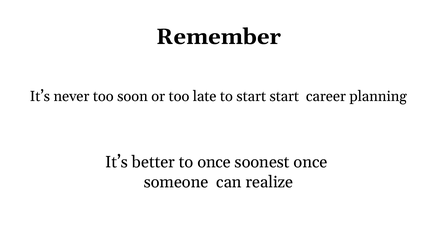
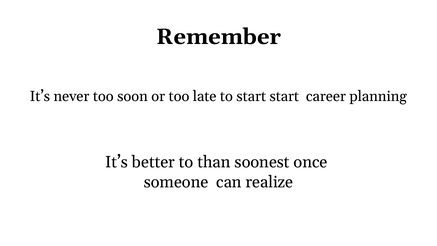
to once: once -> than (214, 162)
